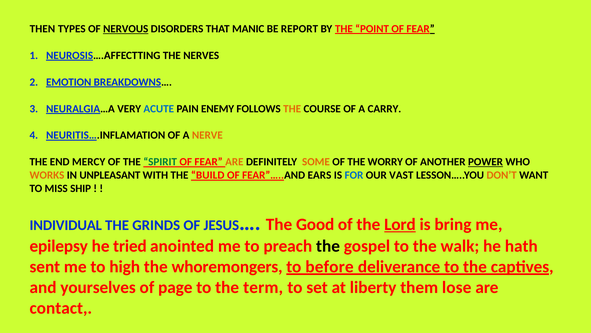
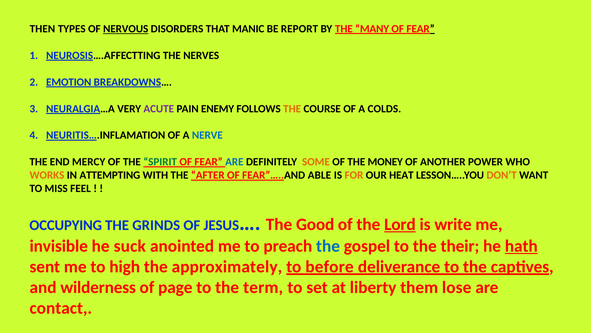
POINT: POINT -> MANY (372, 29)
ACUTE colour: blue -> purple (159, 108)
CARRY: CARRY -> COLDS (384, 108)
NERVE colour: orange -> blue (207, 135)
ARE colour: orange -> blue (234, 162)
WORRY: WORRY -> MONEY (385, 162)
POWER underline: present -> none (485, 162)
UNPLEASANT: UNPLEASANT -> ATTEMPTING (110, 175)
BUILD: BUILD -> AFTER (208, 175)
EARS: EARS -> ABLE (319, 175)
FOR colour: blue -> orange (354, 175)
VAST: VAST -> HEAT (401, 175)
SHIP: SHIP -> FEEL (81, 188)
INDIVIDUAL: INDIVIDUAL -> OCCUPYING (66, 225)
bring: bring -> write (453, 224)
epilepsy: epilepsy -> invisible (59, 246)
tried: tried -> suck (130, 246)
the colour: black -> blue (328, 246)
walk: walk -> their (460, 246)
hath underline: none -> present (521, 246)
whoremongers: whoremongers -> approximately (227, 266)
yourselves: yourselves -> wilderness (98, 287)
